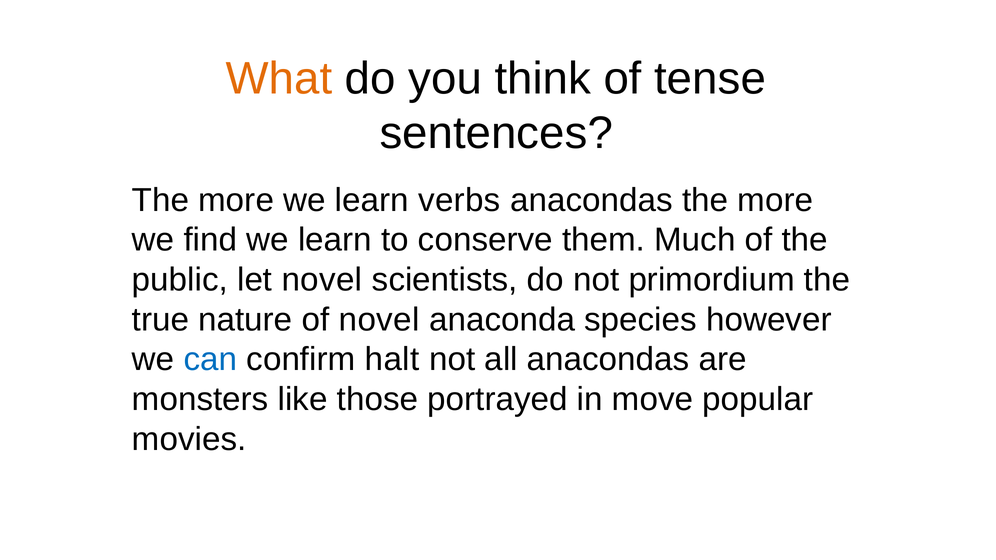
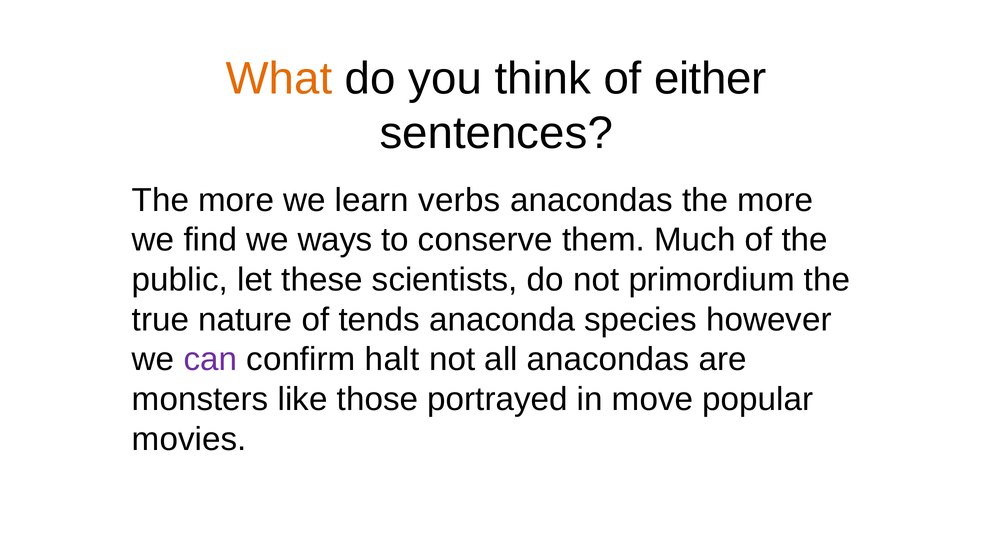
tense: tense -> either (710, 79)
find we learn: learn -> ways (335, 240)
let novel: novel -> these (322, 280)
of novel: novel -> tends (379, 320)
can colour: blue -> purple (210, 360)
